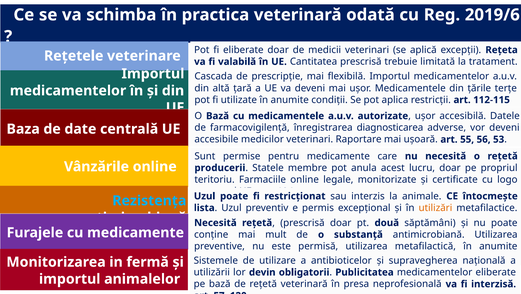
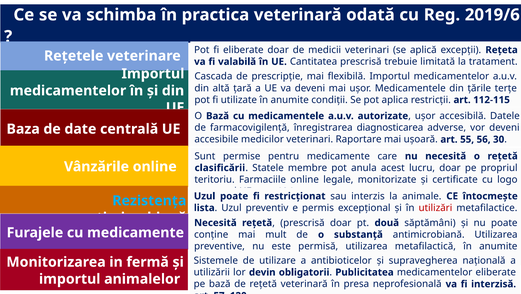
53: 53 -> 30 (499, 139)
producerii: producerii -> clasificării (220, 168)
utilizări colour: orange -> red (435, 208)
